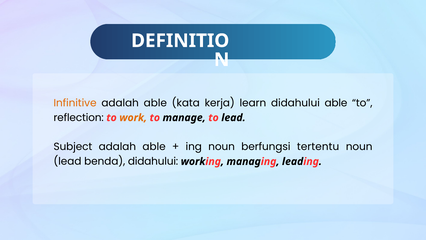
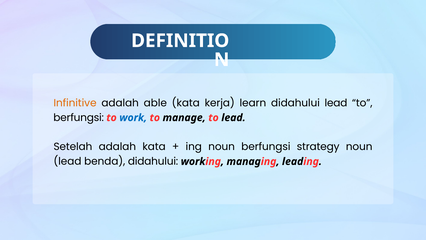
didahului able: able -> lead (336, 103)
reflection: reflection -> berfungsi (79, 117)
work colour: orange -> blue (133, 117)
Subject: Subject -> Setelah (73, 147)
able: able -> kata (154, 147)
tertentu: tertentu -> strategy (318, 147)
